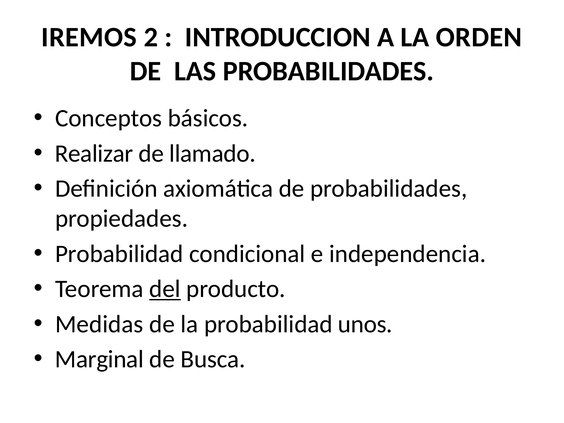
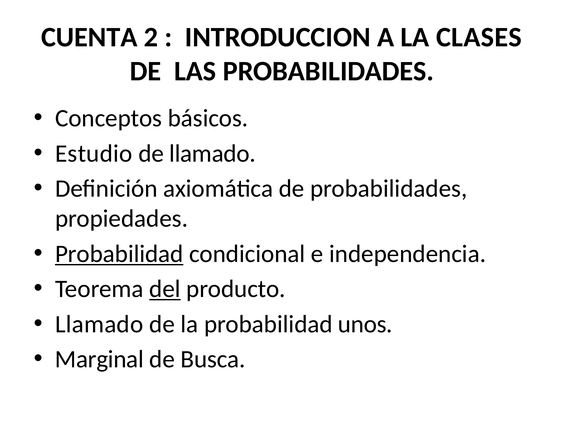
IREMOS: IREMOS -> CUENTA (89, 37)
ORDEN: ORDEN -> CLASES (479, 37)
Realizar: Realizar -> Estudio (94, 153)
Probabilidad underline: none -> present (119, 254)
Medidas: Medidas -> Llamado (99, 324)
